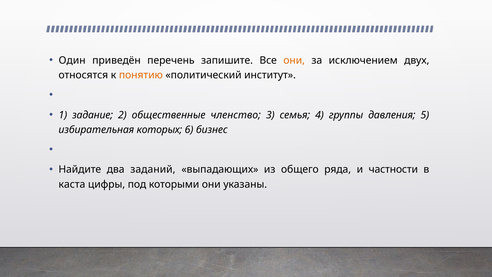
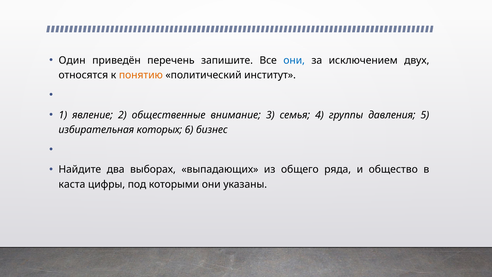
они colour: orange -> blue (294, 60)
задание: задание -> явление (93, 115)
членство: членство -> внимание (236, 115)
заданий: заданий -> выборах (153, 169)
частности: частности -> общество (393, 169)
